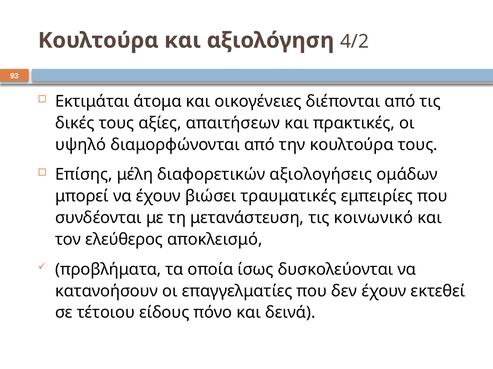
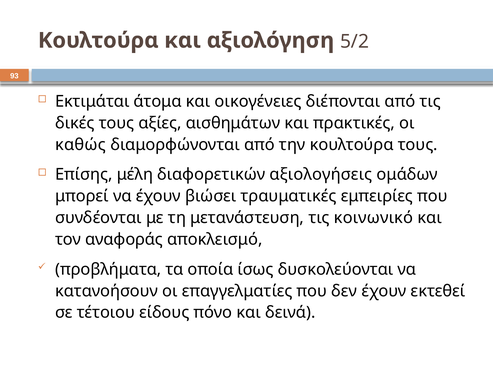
4/2: 4/2 -> 5/2 (355, 41)
απαιτήσεων: απαιτήσεων -> αισθημάτων (233, 123)
υψηλό: υψηλό -> καθώς (81, 145)
ελεύθερος: ελεύθερος -> αναφοράς (124, 240)
